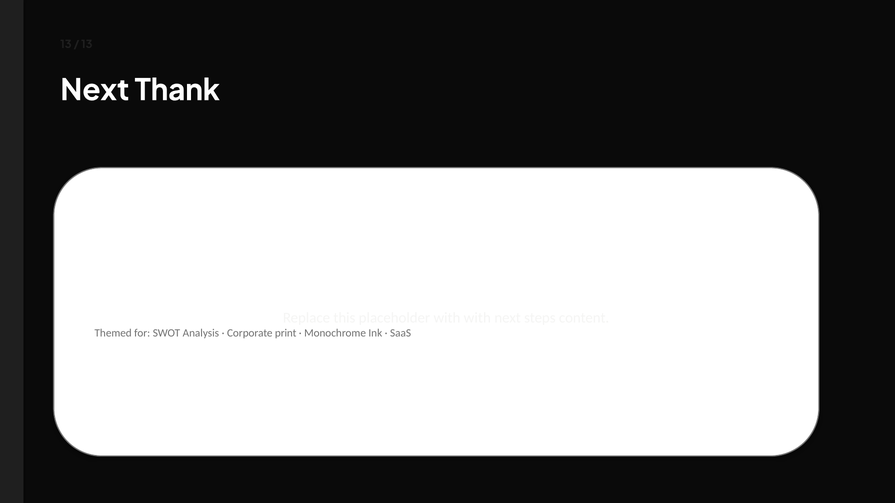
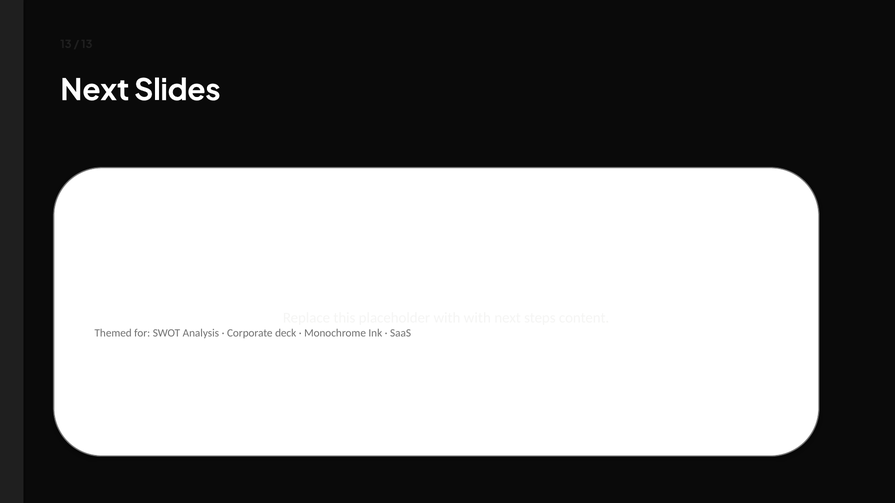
Thank: Thank -> Slides (177, 90)
print: print -> deck (286, 334)
